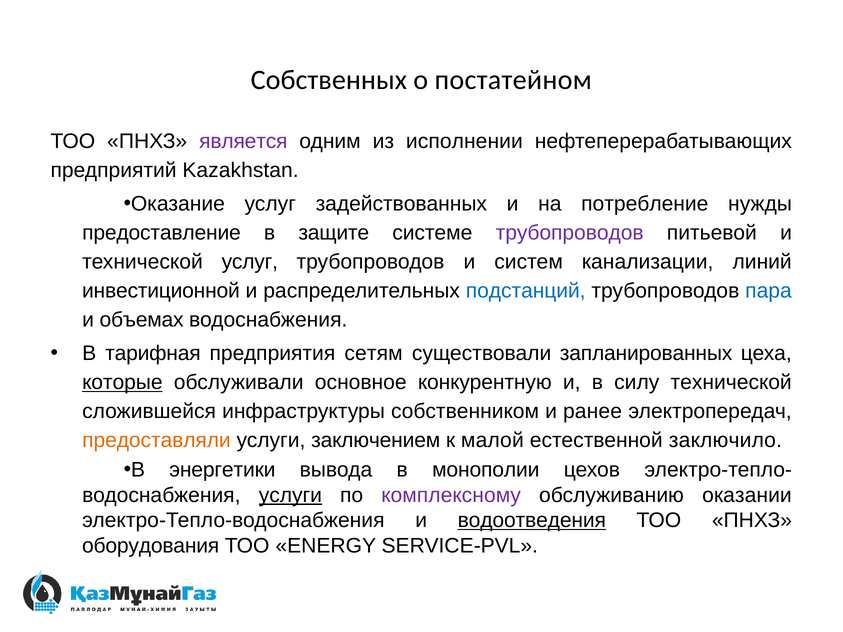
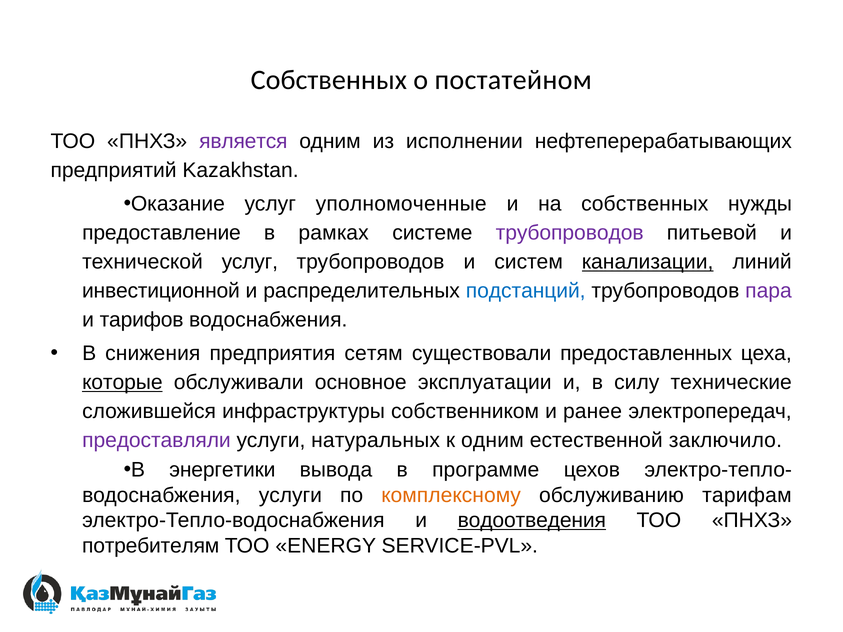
задействованных: задействованных -> уполномоченные (401, 204)
на потребление: потребление -> собственных (645, 204)
защите: защите -> рамках (334, 233)
канализации underline: none -> present (648, 262)
пара colour: blue -> purple (769, 291)
объемах: объемах -> тарифов (142, 320)
тарифная: тарифная -> снижения (153, 353)
запланированных: запланированных -> предоставленных (646, 353)
конкурентную: конкурентную -> эксплуатации (485, 382)
силу технической: технической -> технические (731, 382)
предоставляли colour: orange -> purple (156, 441)
заключением: заключением -> натуральных (376, 441)
к малой: малой -> одним (492, 441)
монополии: монополии -> программе (486, 470)
услуги underline: present -> none (290, 495)
комплексному colour: purple -> orange (451, 495)
оказании: оказании -> тарифам (747, 495)
оборудования: оборудования -> потребителям (151, 546)
